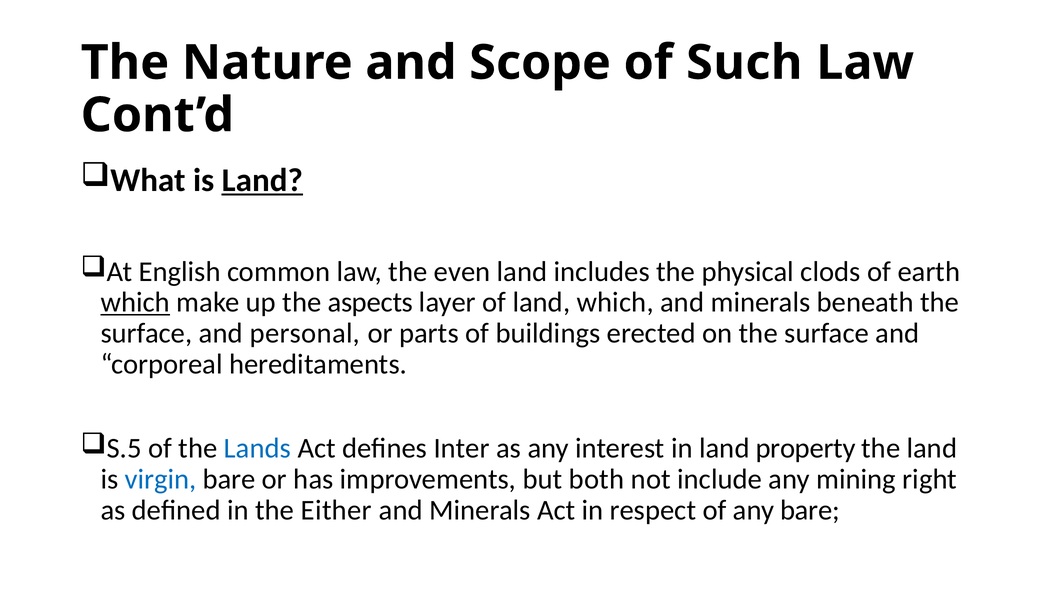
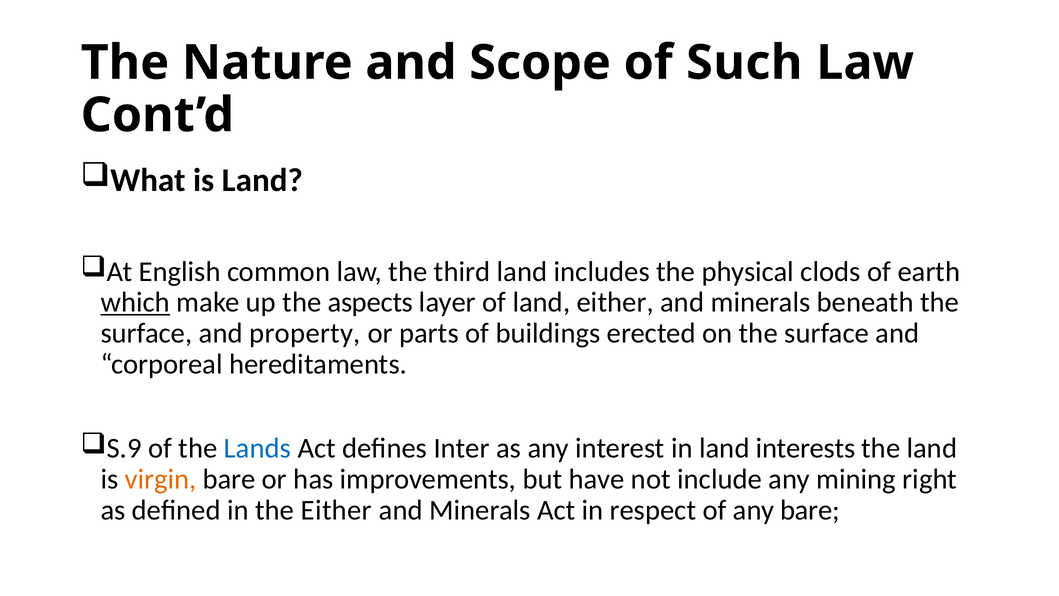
Land underline: present -> none (262, 180)
even: even -> third (462, 271)
land which: which -> either (615, 302)
personal: personal -> property (305, 333)
S.5: S.5 -> S.9 (124, 448)
property: property -> interests (806, 448)
virgin colour: blue -> orange (161, 479)
both: both -> have (597, 479)
